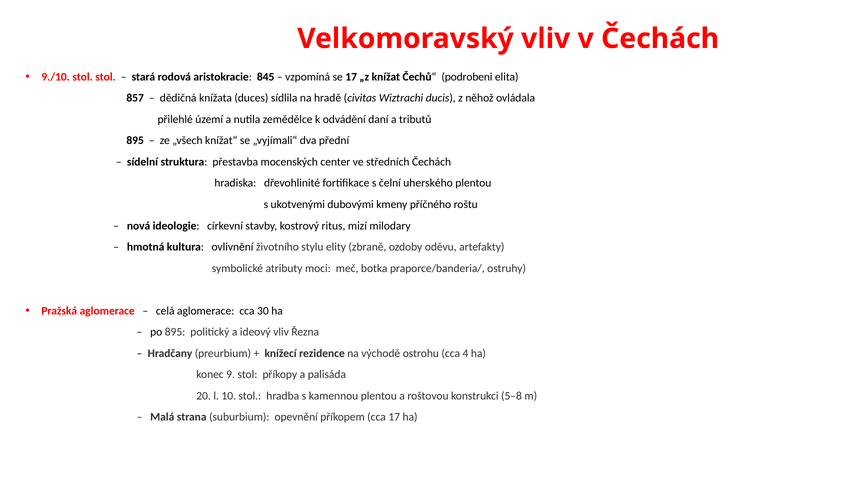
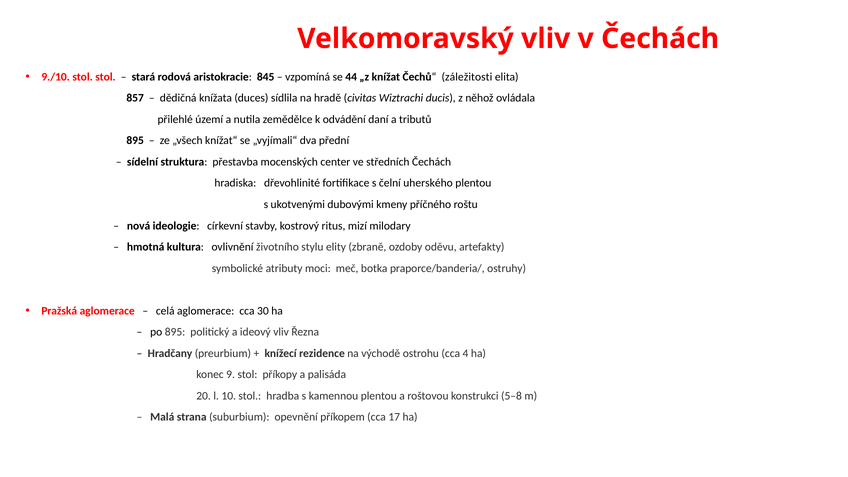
se 17: 17 -> 44 (351, 77)
podrobeni: podrobeni -> záležitosti (467, 77)
